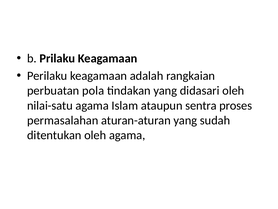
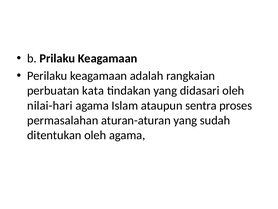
pola: pola -> kata (93, 90)
nilai-satu: nilai-satu -> nilai-hari (50, 105)
